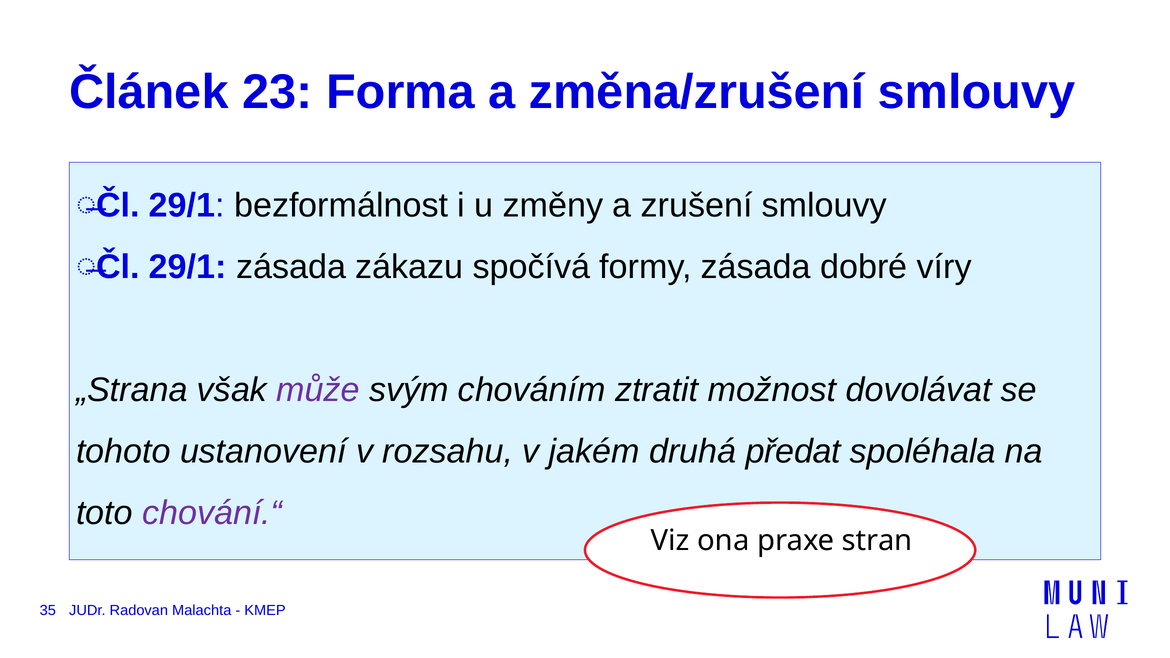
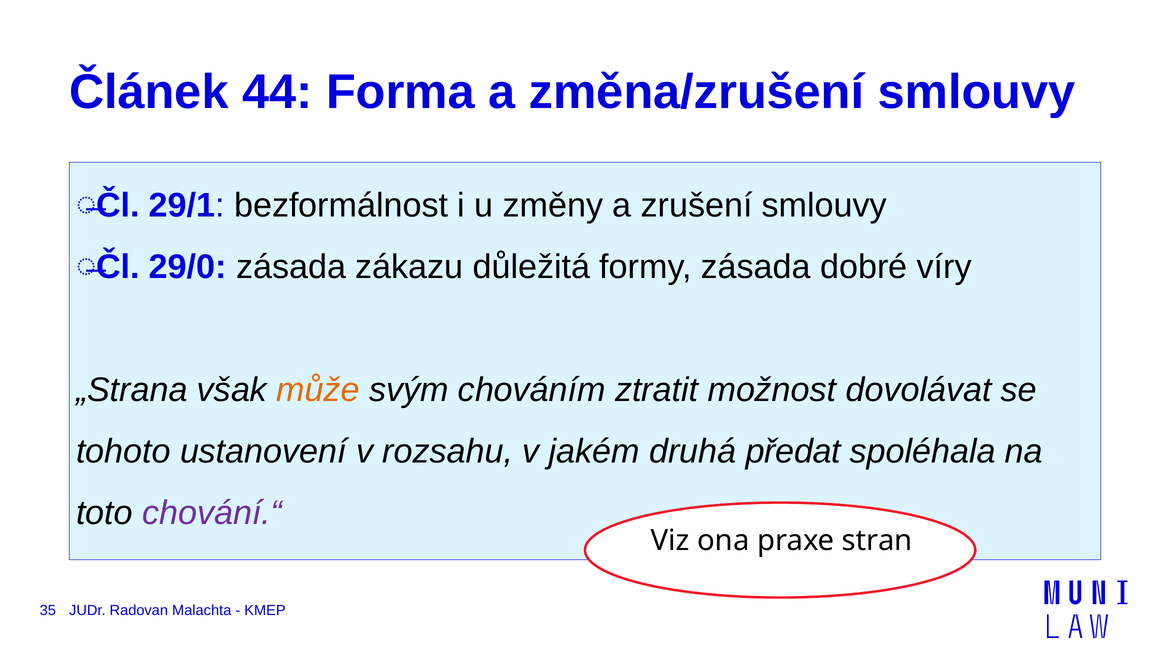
23: 23 -> 44 (277, 92)
29/1: 29/1 -> 29/0 (188, 267)
spočívá: spočívá -> důležitá (531, 267)
může colour: purple -> orange (318, 390)
